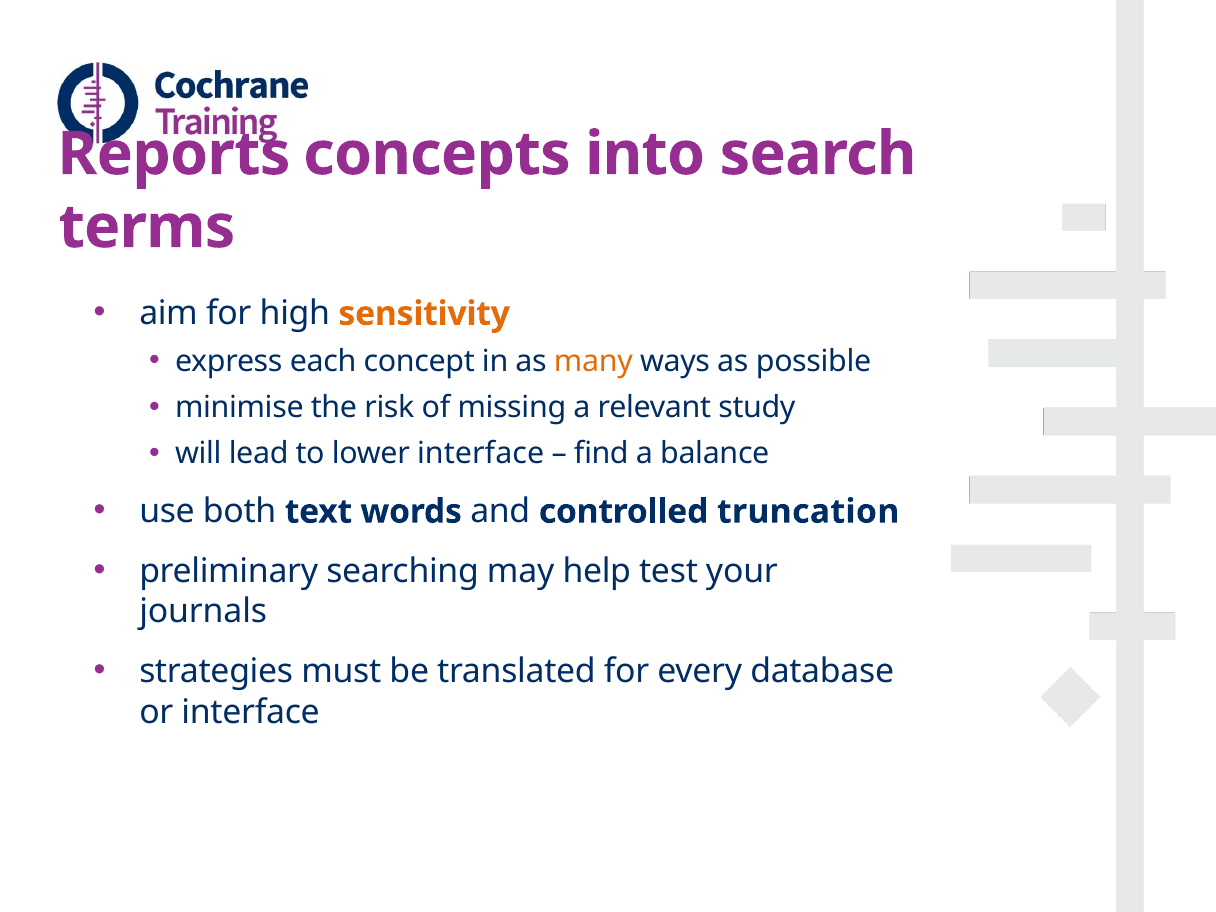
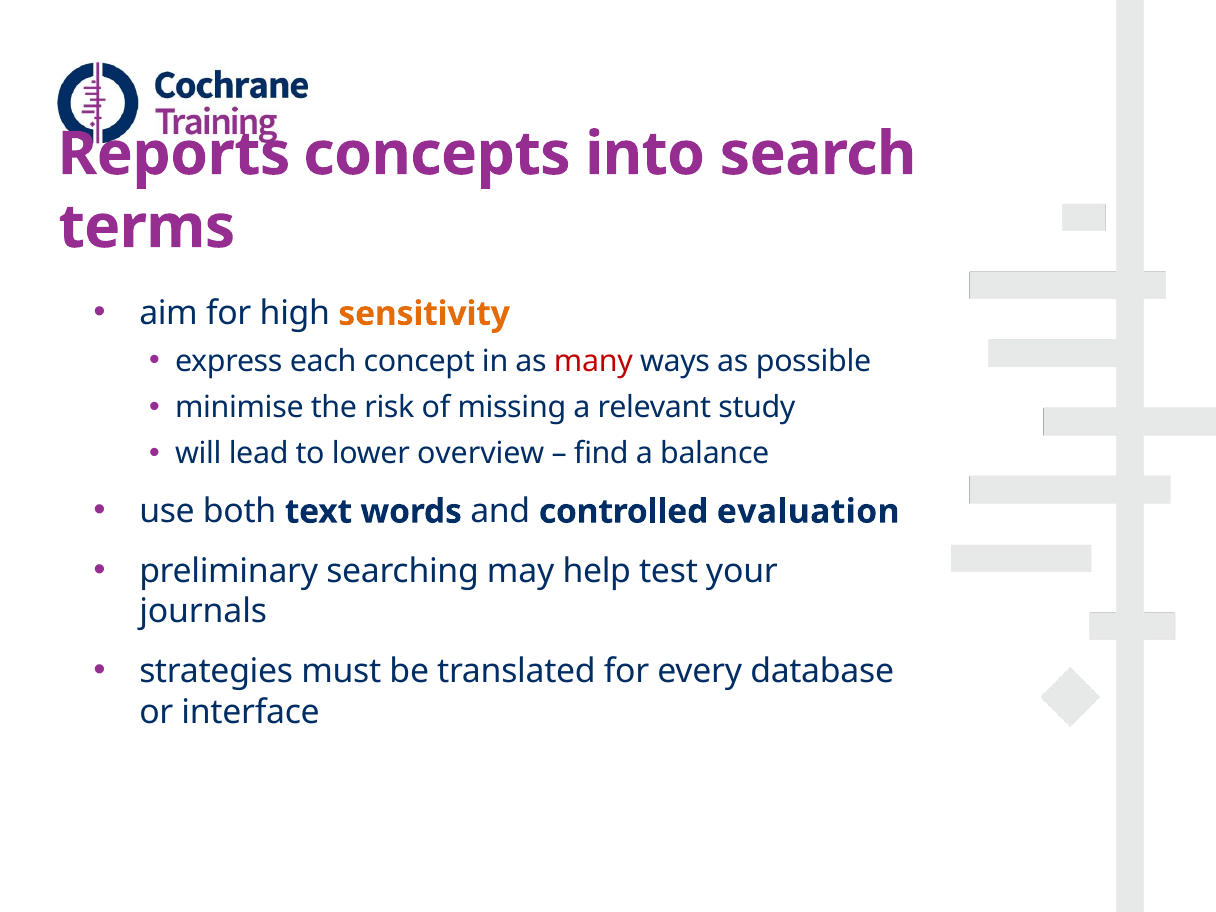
many colour: orange -> red (593, 362)
lower interface: interface -> overview (481, 454)
truncation: truncation -> evaluation (808, 512)
